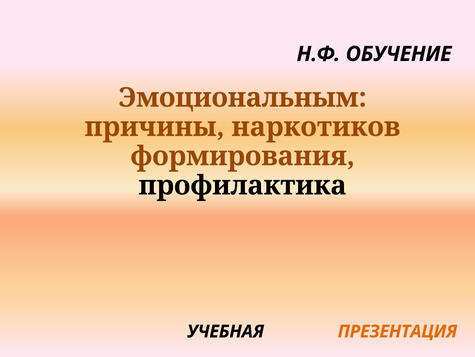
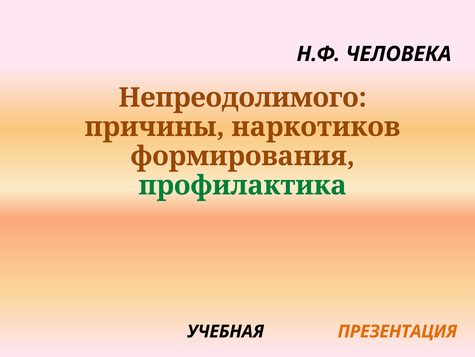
ОБУЧЕНИЕ: ОБУЧЕНИЕ -> ЧЕЛОВЕКА (399, 54)
Эмоциональным: Эмоциональным -> Непреодолимого (243, 98)
профилактика colour: black -> green (243, 185)
